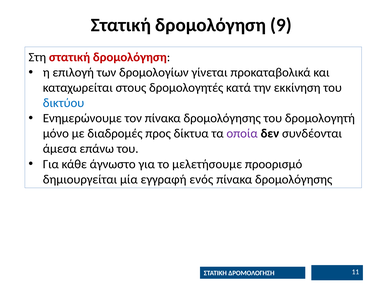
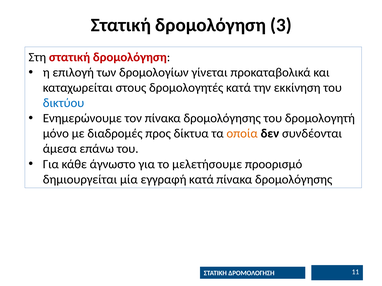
9: 9 -> 3 (281, 25)
οποία colour: purple -> orange (242, 134)
εγγραφή ενός: ενός -> κατά (201, 180)
